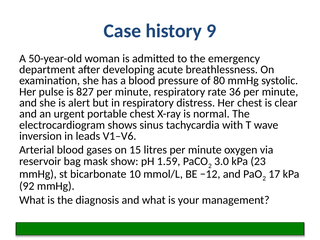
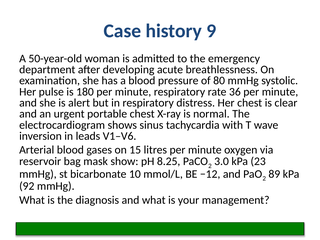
827: 827 -> 180 (85, 92)
1.59: 1.59 -> 8.25 (169, 161)
17: 17 -> 89 (274, 174)
